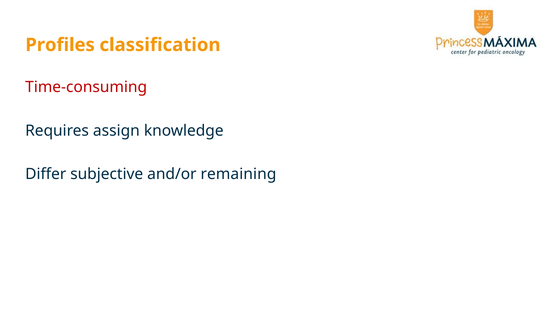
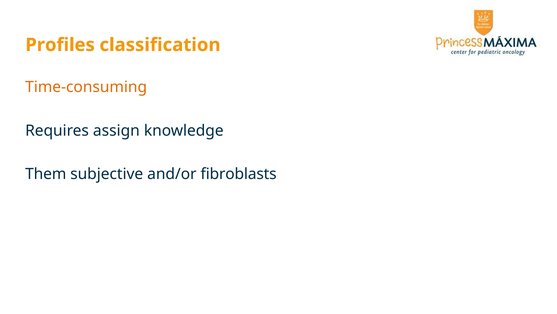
Time-consuming colour: red -> orange (86, 87)
Differ: Differ -> Them (46, 174)
remaining: remaining -> fibroblasts (239, 174)
